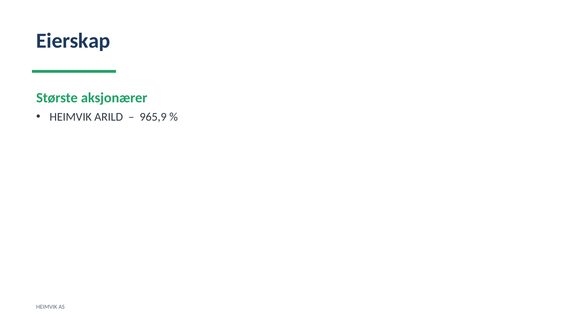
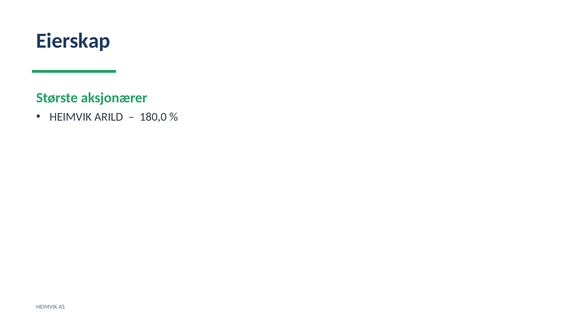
965,9: 965,9 -> 180,0 (153, 117)
